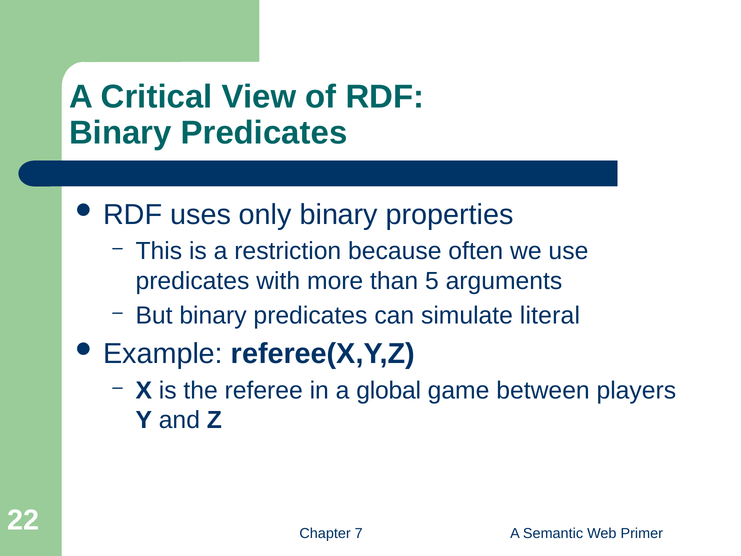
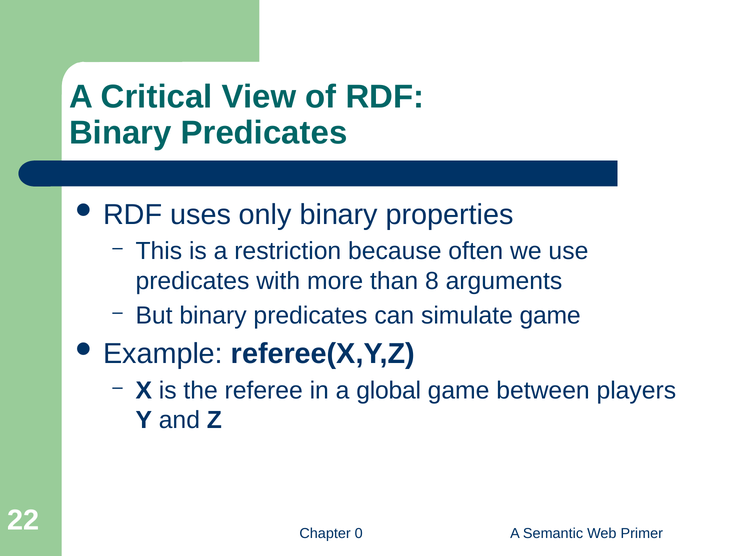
5: 5 -> 8 (432, 281)
simulate literal: literal -> game (550, 315)
7: 7 -> 0 (359, 533)
